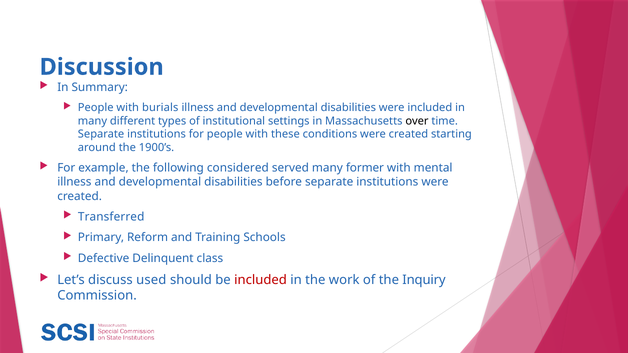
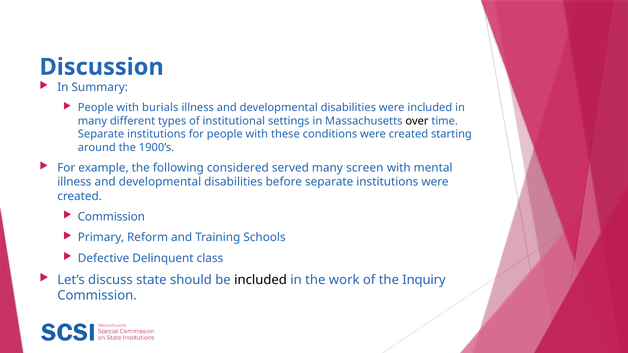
former: former -> screen (365, 168)
Transferred: Transferred -> Commission (111, 217)
used: used -> state (151, 280)
included colour: red -> black (261, 280)
